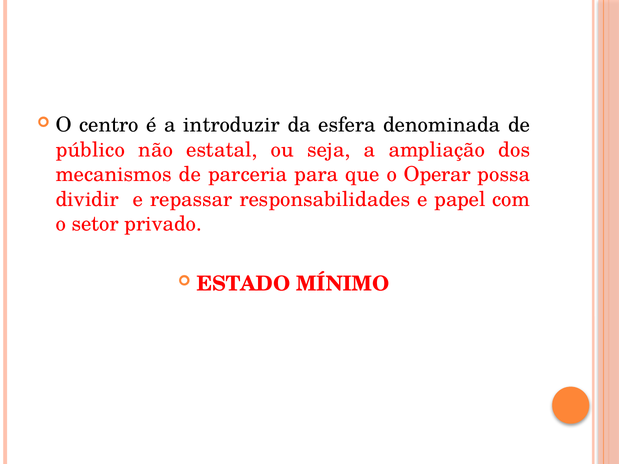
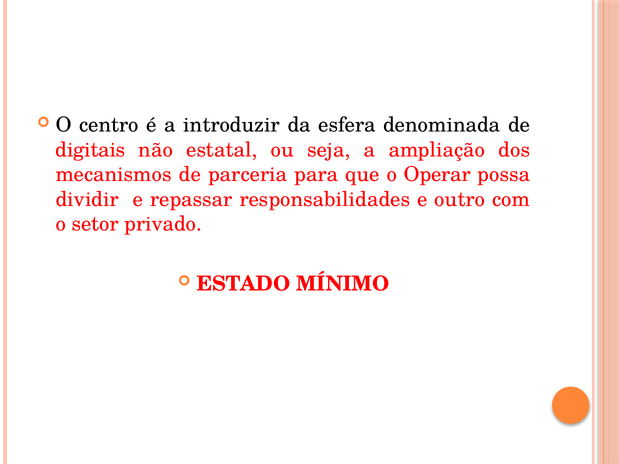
público: público -> digitais (90, 150)
papel: papel -> outro (460, 199)
